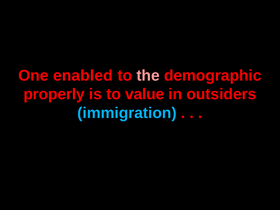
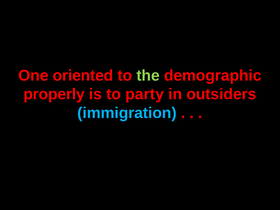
enabled: enabled -> oriented (83, 76)
the colour: pink -> light green (148, 76)
value: value -> party (145, 94)
